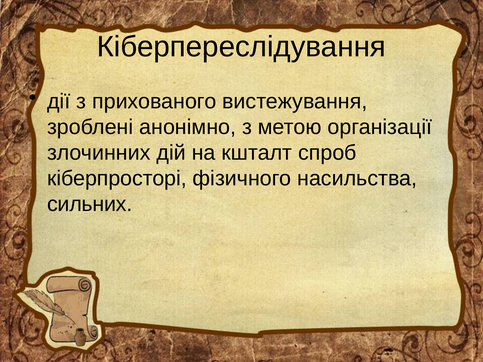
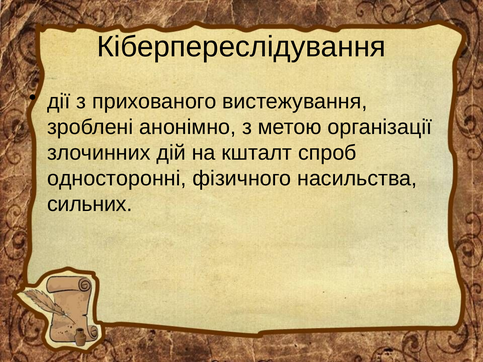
кіберпросторі: кіберпросторі -> односторонні (117, 179)
